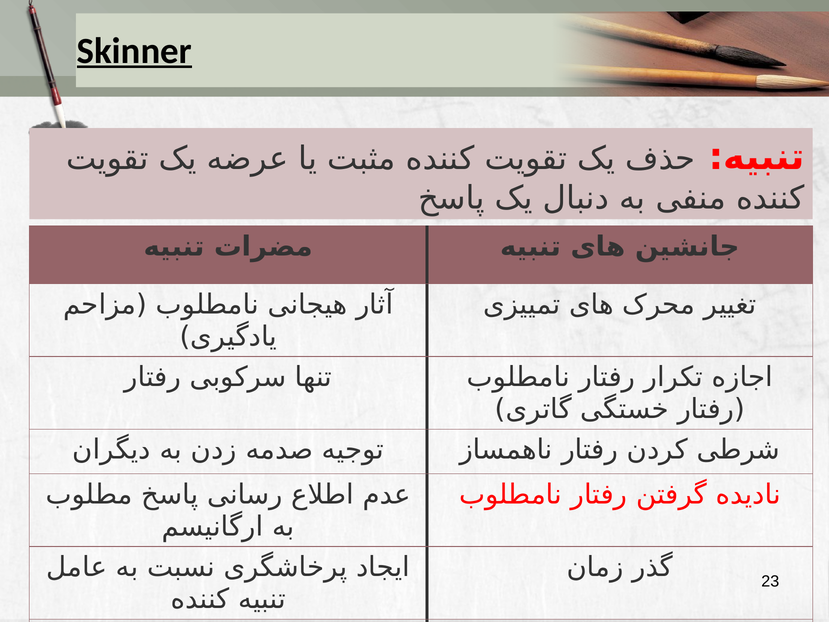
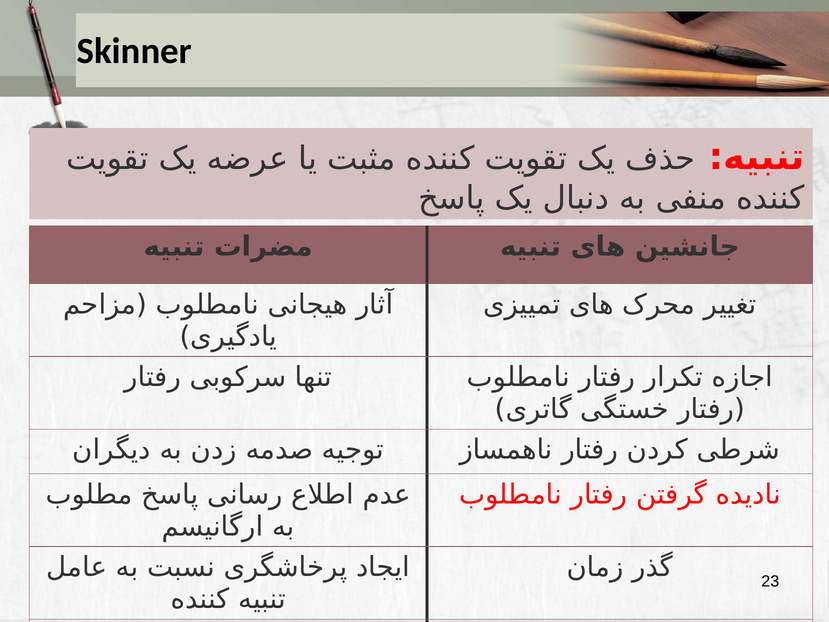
Skinner underline: present -> none (134, 51)
